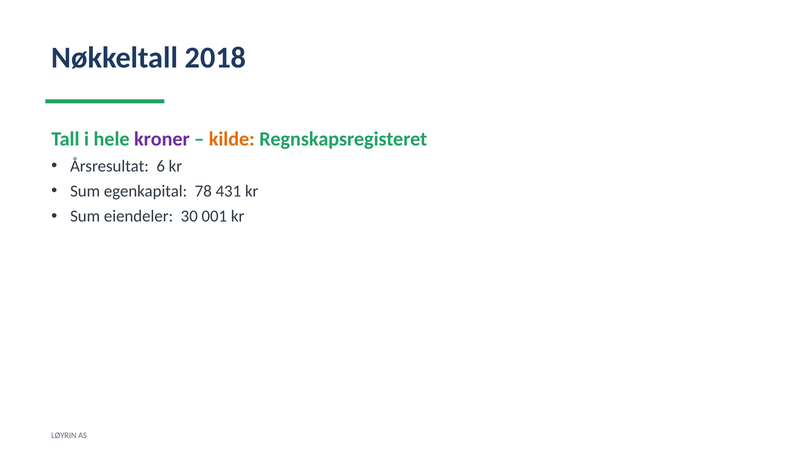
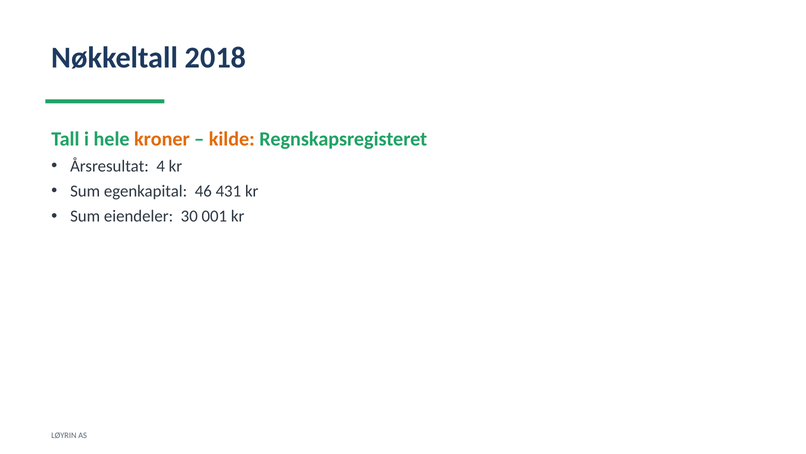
kroner colour: purple -> orange (162, 139)
6: 6 -> 4 (161, 166)
78: 78 -> 46 (203, 191)
